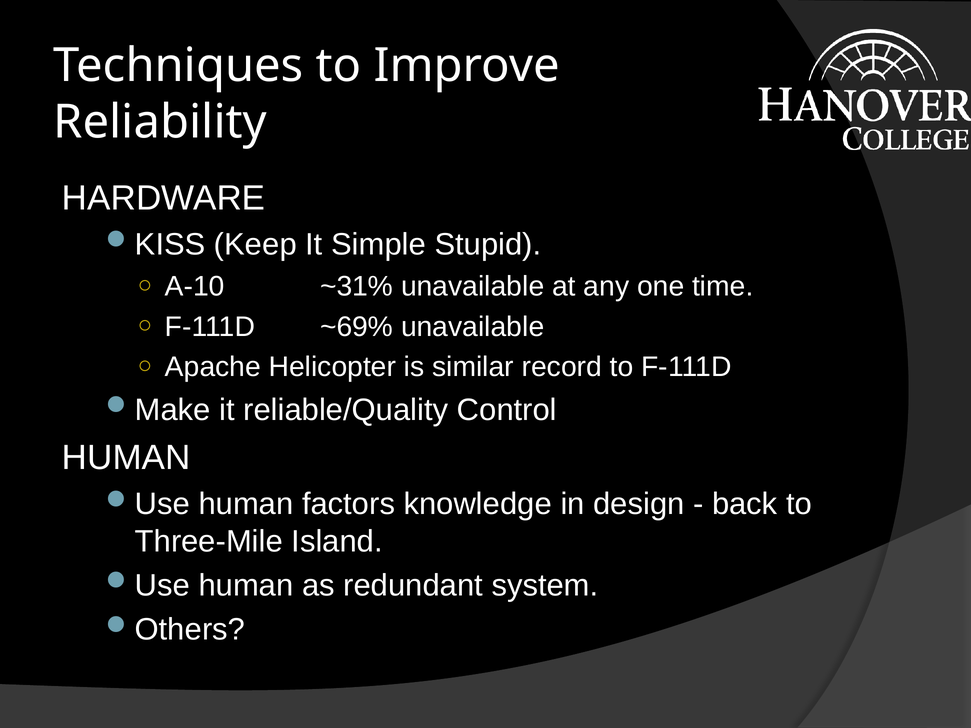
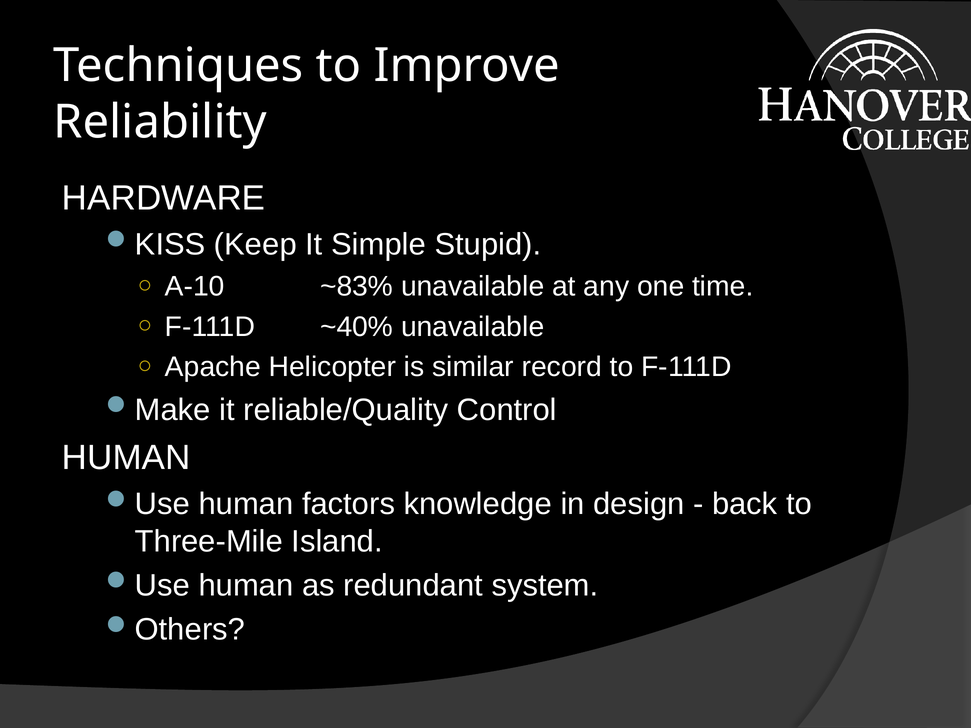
~31%: ~31% -> ~83% (357, 286)
~69%: ~69% -> ~40% (357, 327)
